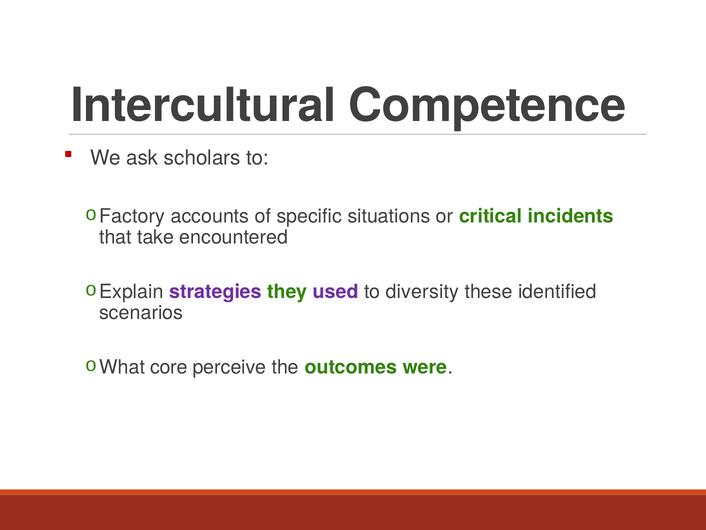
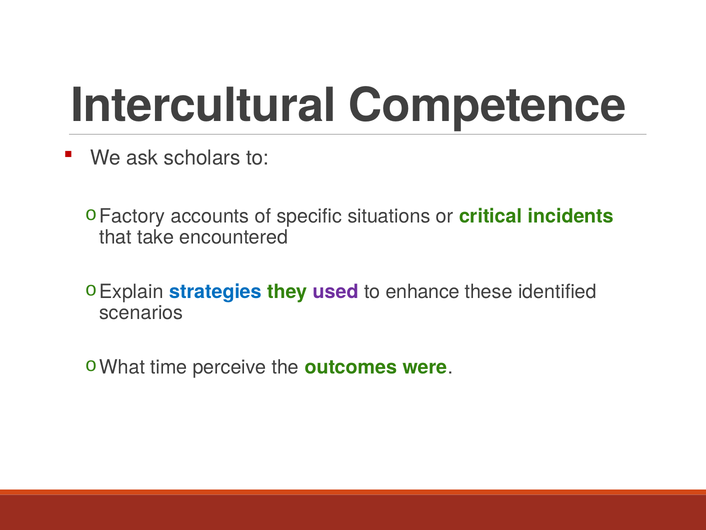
strategies colour: purple -> blue (215, 291)
diversity: diversity -> enhance (423, 291)
core: core -> time (169, 367)
